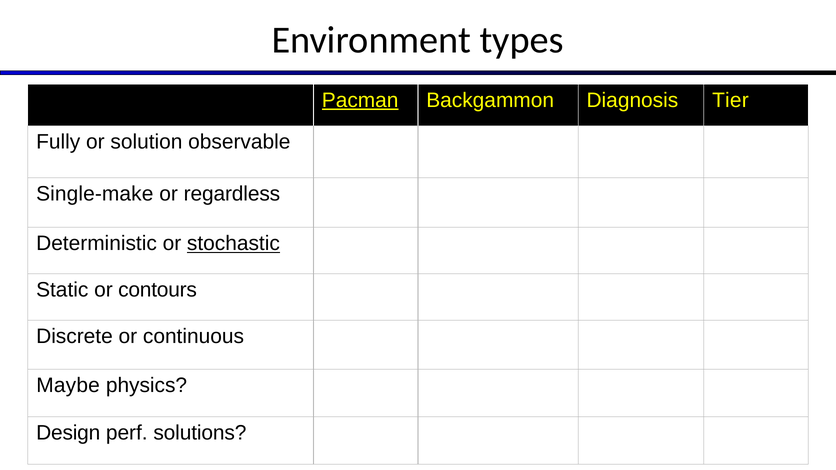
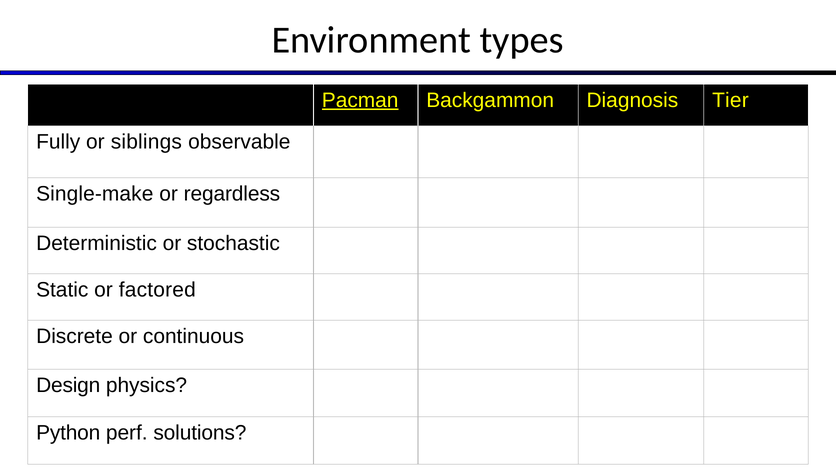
solution: solution -> siblings (146, 142)
stochastic underline: present -> none (233, 244)
contours: contours -> factored (157, 290)
Maybe: Maybe -> Design (68, 385)
Design: Design -> Python (68, 433)
